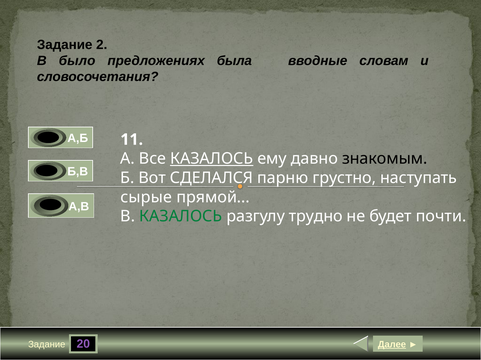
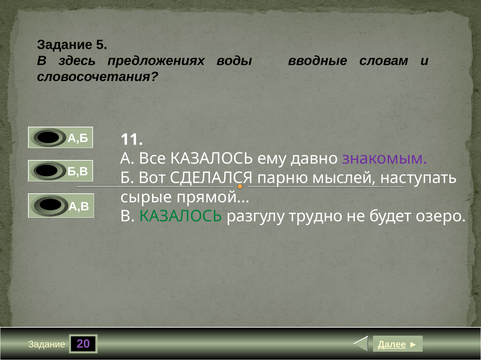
2: 2 -> 5 (102, 45)
было: было -> здесь (77, 61)
была: была -> воды (234, 61)
КАЗАЛОСЬ underline: present -> none (212, 159)
знакомым colour: black -> purple (385, 159)
грустно: грустно -> мыслей (344, 178)
почти: почти -> озеро (441, 217)
